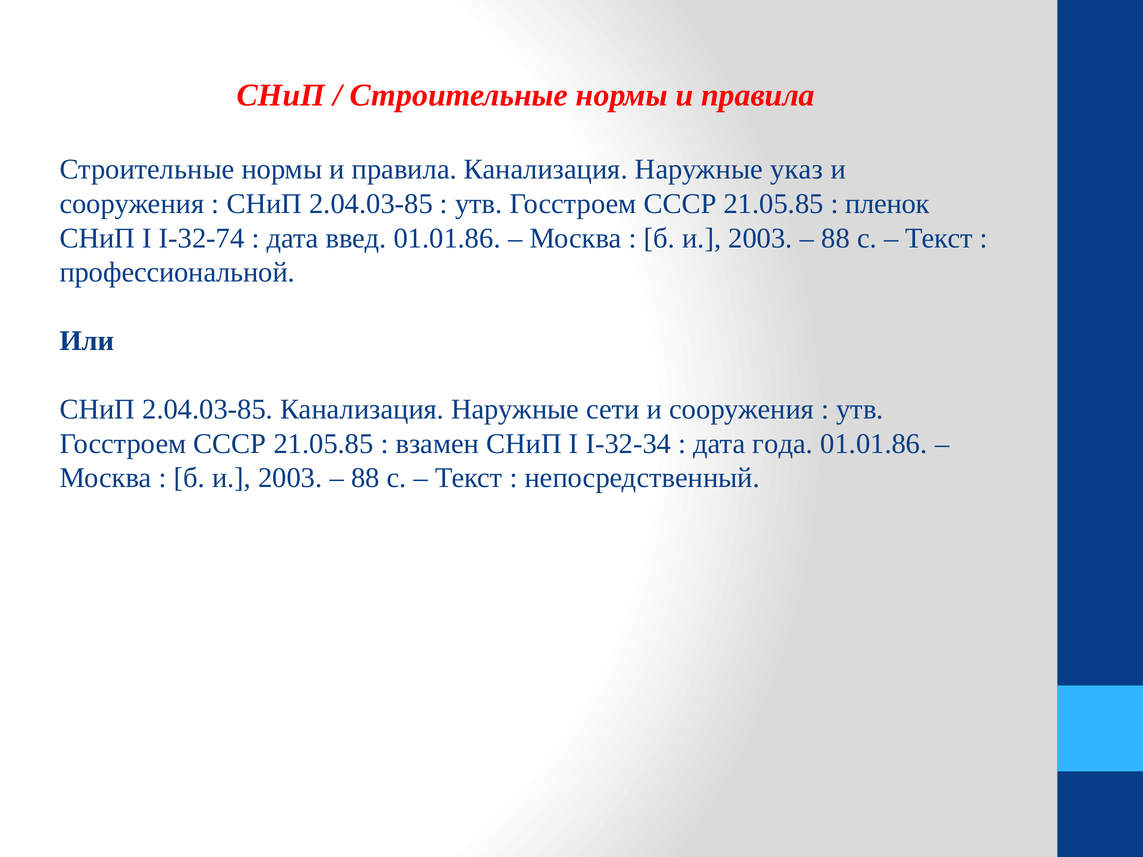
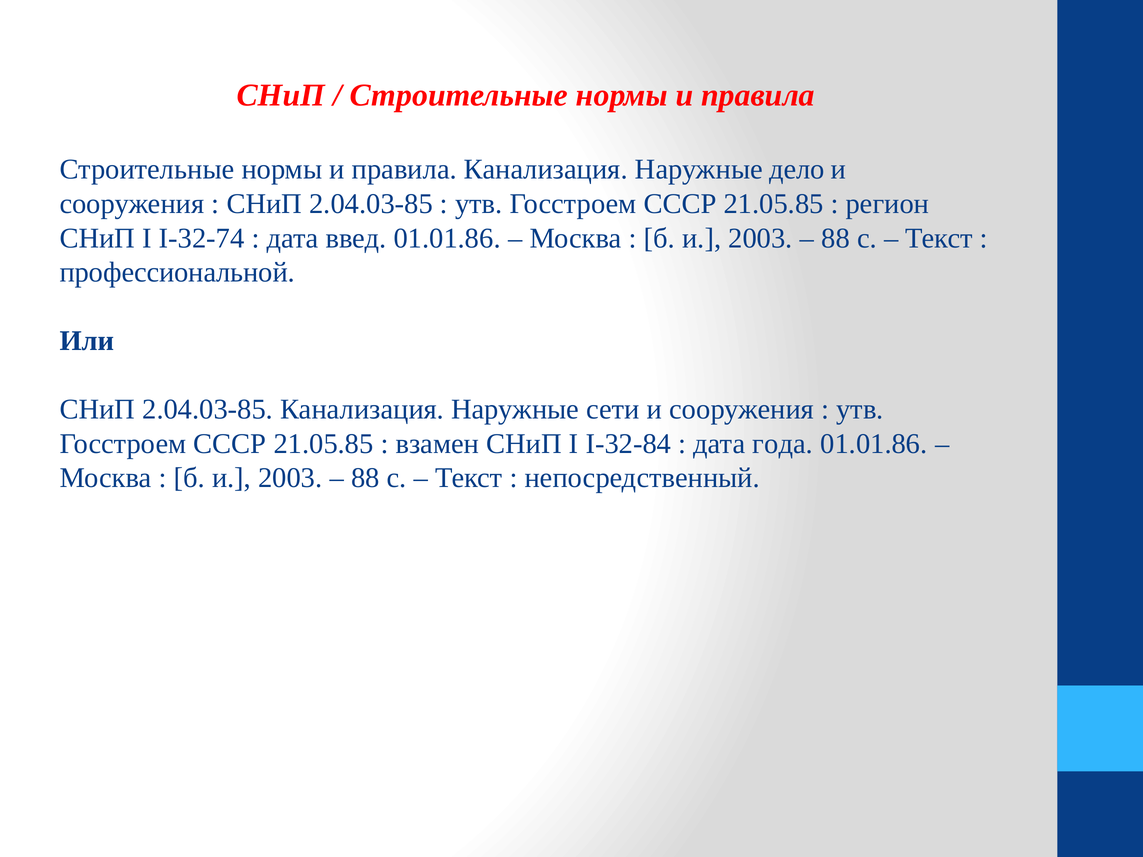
указ: указ -> дело (797, 170)
пленок: пленок -> регион (887, 204)
I-32-34: I-32-34 -> I-32-84 (628, 444)
